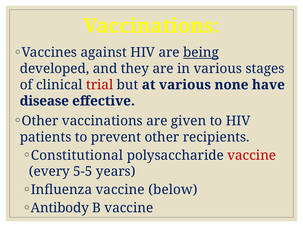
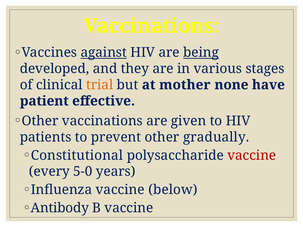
against underline: none -> present (104, 53)
trial colour: red -> orange (100, 85)
at various: various -> mother (185, 85)
disease: disease -> patient (44, 101)
recipients: recipients -> gradually (216, 137)
5-5: 5-5 -> 5-0 (83, 172)
